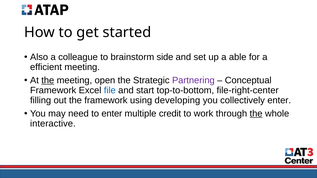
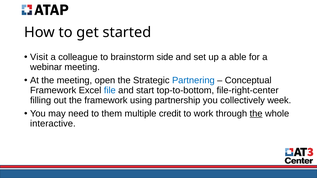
Also: Also -> Visit (39, 57)
efficient: efficient -> webinar (46, 67)
the underline: present -> none (48, 81)
Partnering colour: purple -> blue (193, 81)
developing: developing -> partnership (177, 100)
collectively enter: enter -> week (279, 100)
to enter: enter -> them (112, 114)
